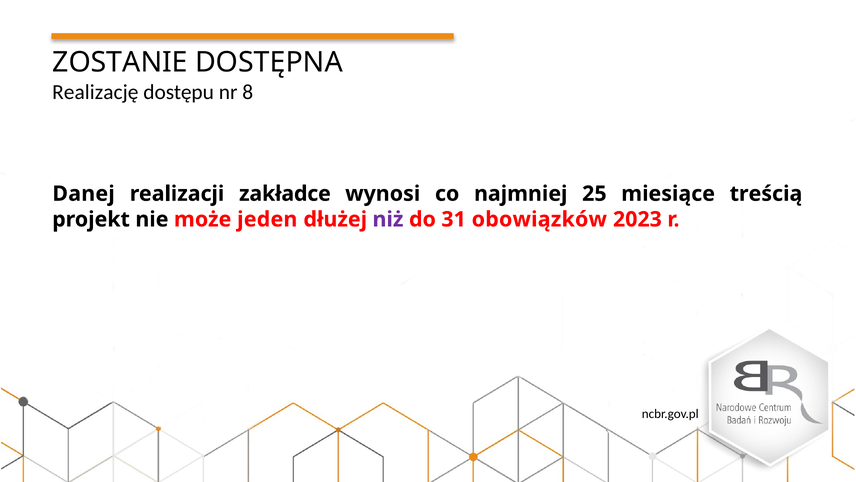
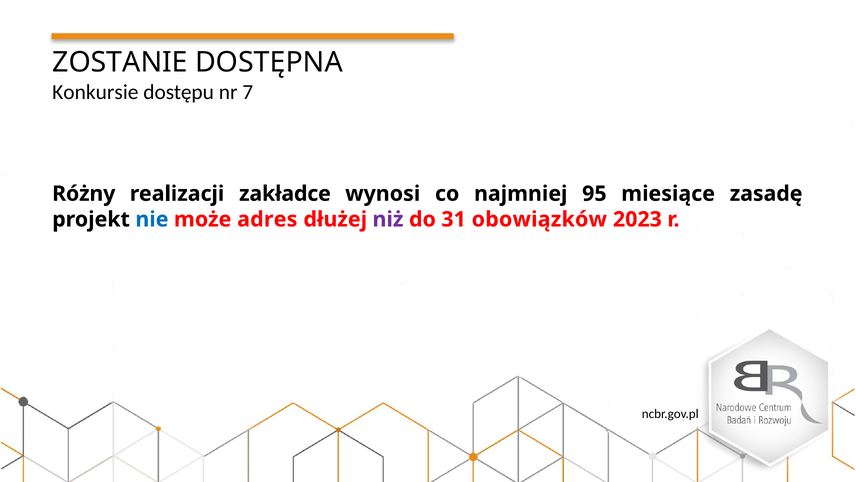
Realizację: Realizację -> Konkursie (95, 92)
8: 8 -> 7 (248, 92)
Danej: Danej -> Różny (84, 194)
25: 25 -> 95 (594, 194)
treścią: treścią -> zasadę (766, 194)
nie colour: black -> blue (152, 219)
jeden: jeden -> adres (267, 219)
